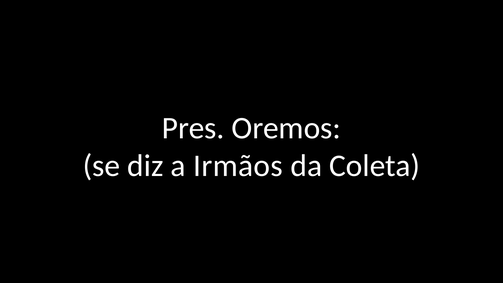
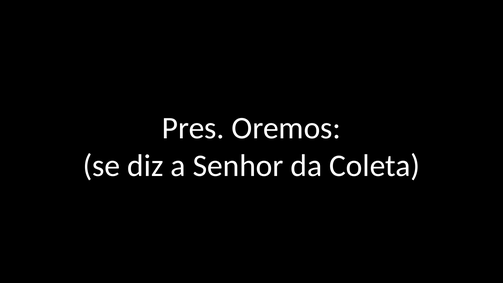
Irmãos: Irmãos -> Senhor (238, 166)
